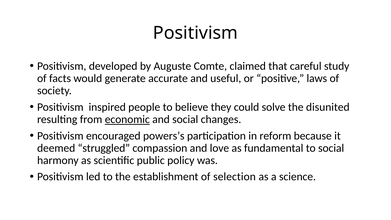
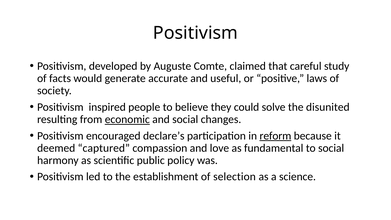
powers’s: powers’s -> declare’s (164, 136)
reform underline: none -> present (275, 136)
struggled: struggled -> captured (104, 148)
